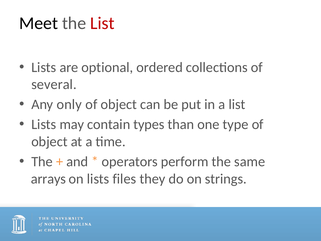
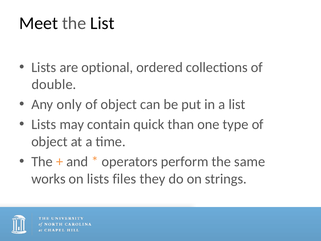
List colour: red -> black (102, 23)
several: several -> double (54, 84)
types: types -> quick (149, 124)
arrays: arrays -> works (48, 179)
